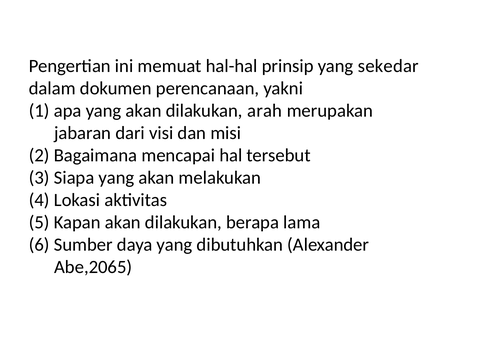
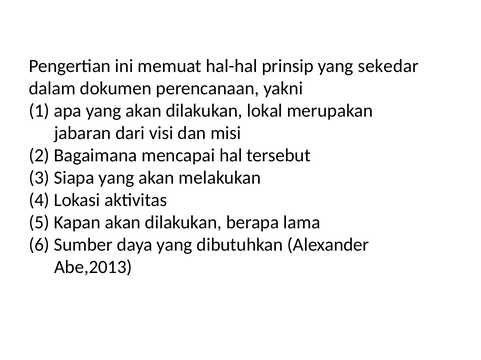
arah: arah -> lokal (265, 111)
Abe,2065: Abe,2065 -> Abe,2013 (93, 268)
